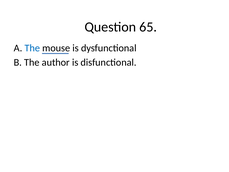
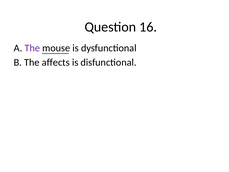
65: 65 -> 16 (148, 27)
The colour: blue -> purple (32, 48)
author: author -> affects (56, 62)
